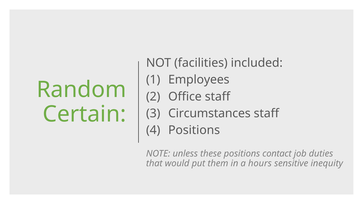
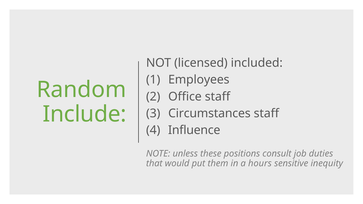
facilities: facilities -> licensed (201, 63)
Certain: Certain -> Include (85, 114)
Positions: Positions -> Influence (194, 130)
contact: contact -> consult (277, 154)
